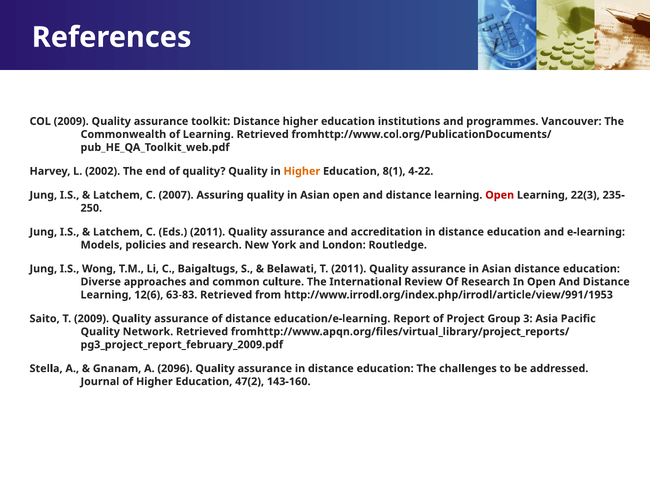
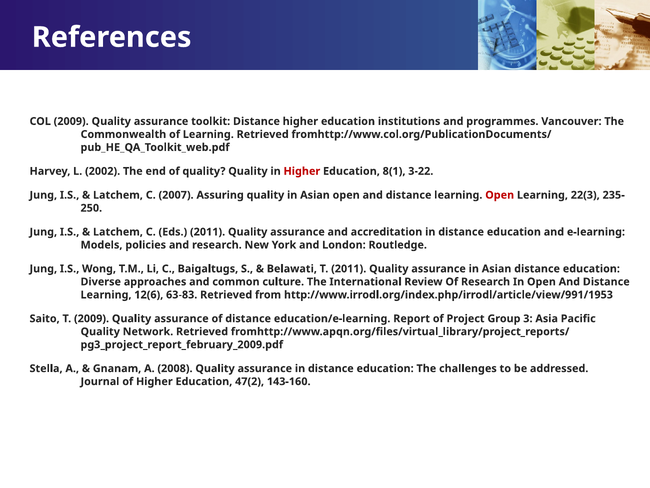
Higher colour: orange -> red (302, 171)
4-22: 4-22 -> 3-22 (421, 171)
2096: 2096 -> 2008 (175, 368)
